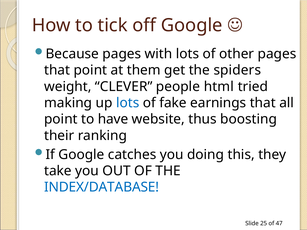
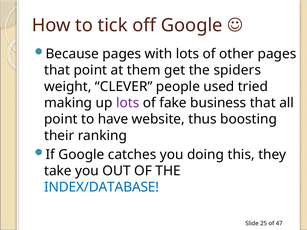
html: html -> used (219, 87)
lots colour: blue -> purple (128, 103)
earnings: earnings -> business (218, 103)
